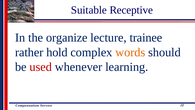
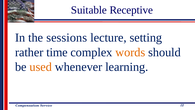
organize: organize -> sessions (67, 38)
trainee: trainee -> setting (146, 38)
hold: hold -> time (57, 52)
used colour: red -> orange (41, 67)
